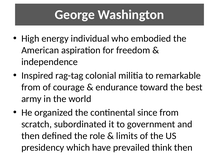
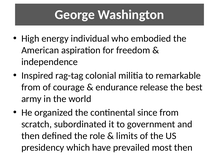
toward: toward -> release (154, 87)
think: think -> most (162, 148)
